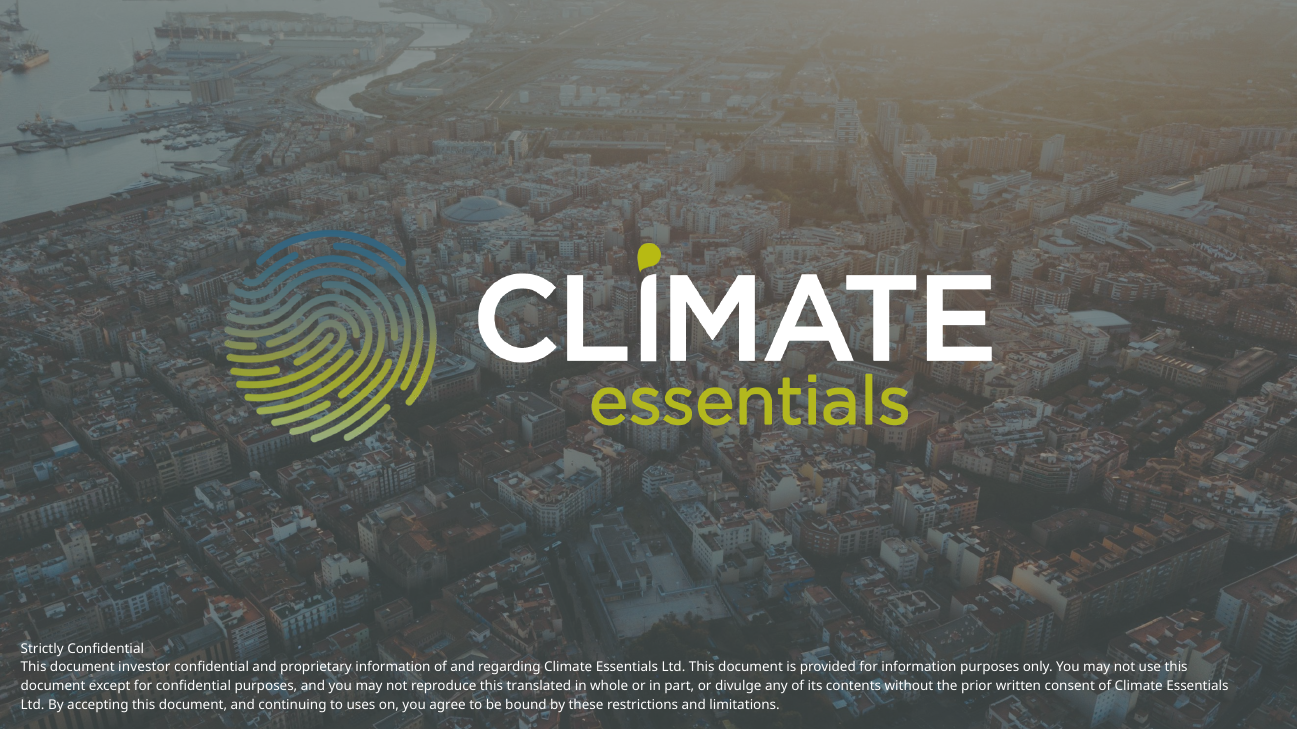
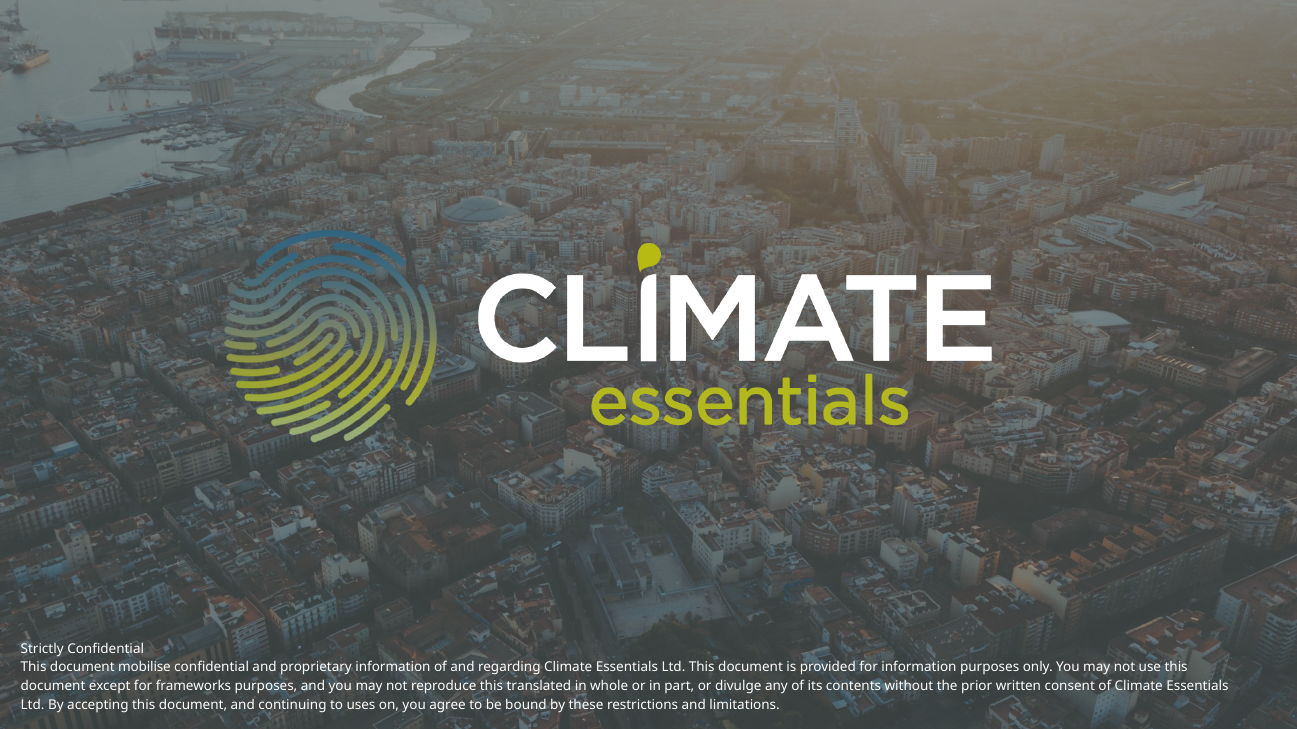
investor: investor -> mobilise (145, 668)
for confidential: confidential -> frameworks (193, 687)
